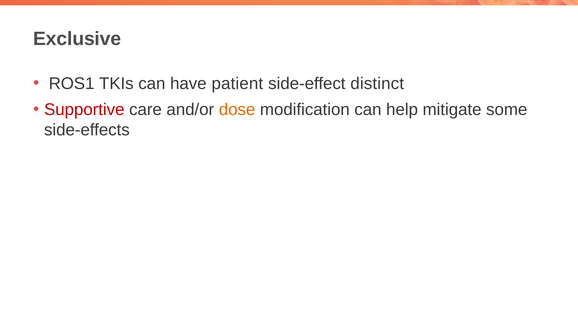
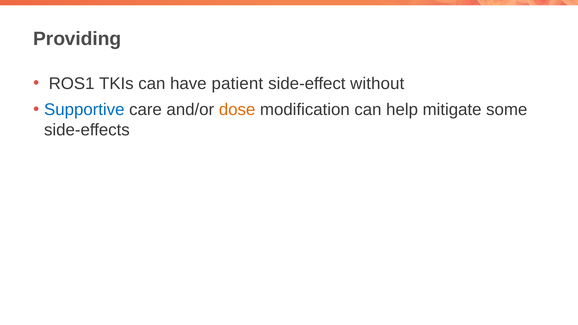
Exclusive: Exclusive -> Providing (77, 39)
distinct: distinct -> without (377, 84)
Supportive colour: red -> blue (84, 110)
